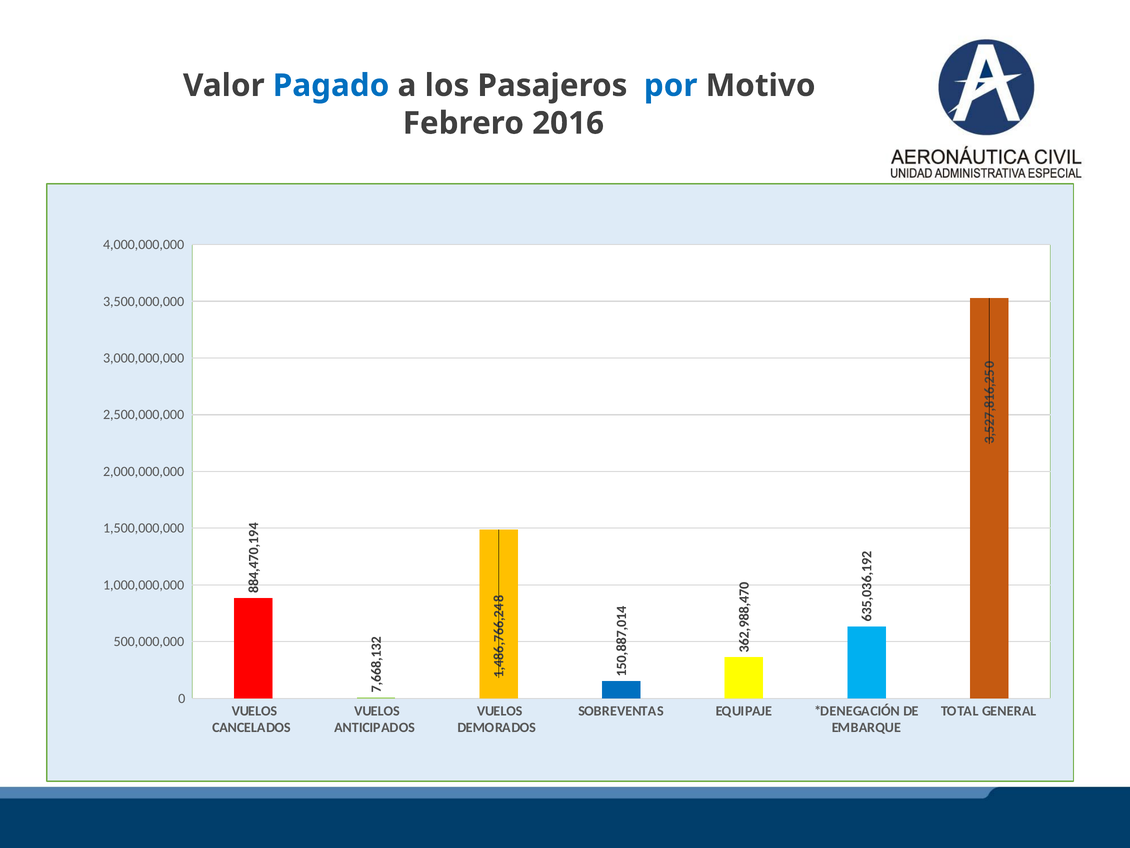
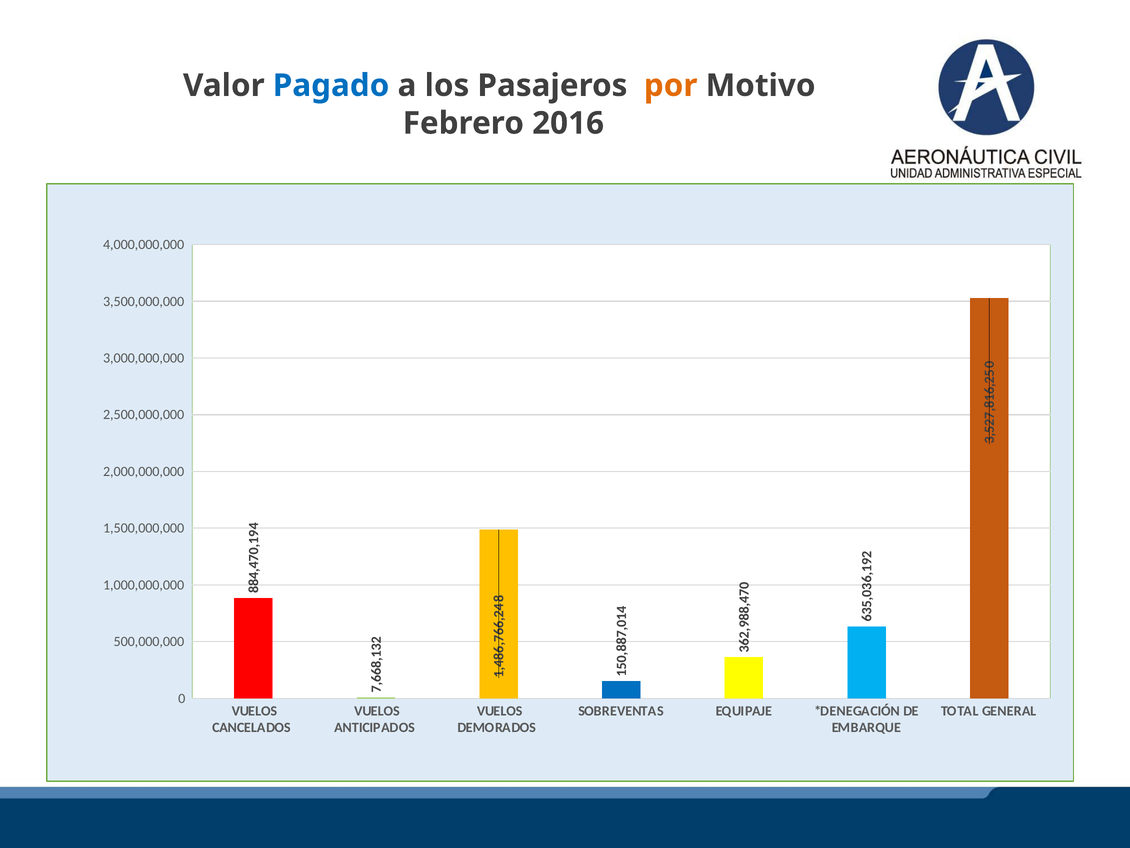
por colour: blue -> orange (671, 86)
